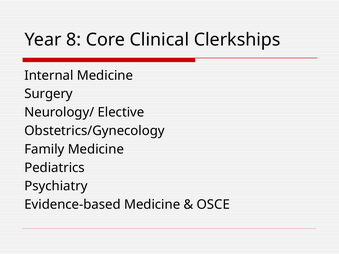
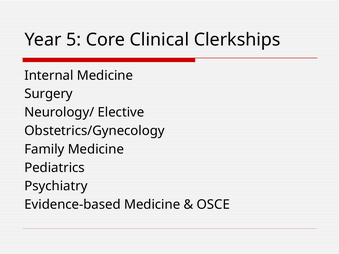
8: 8 -> 5 (74, 40)
